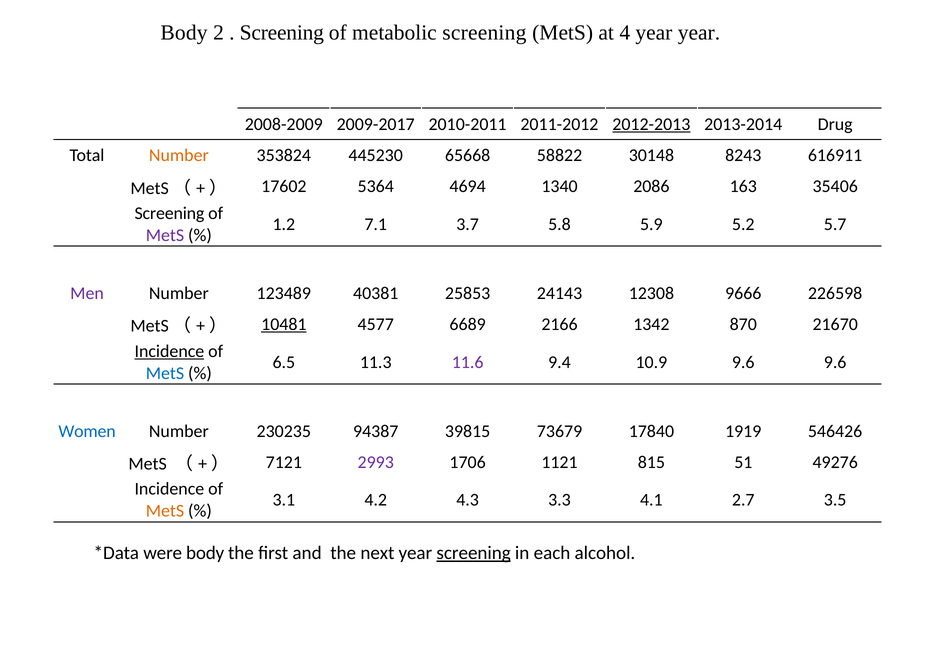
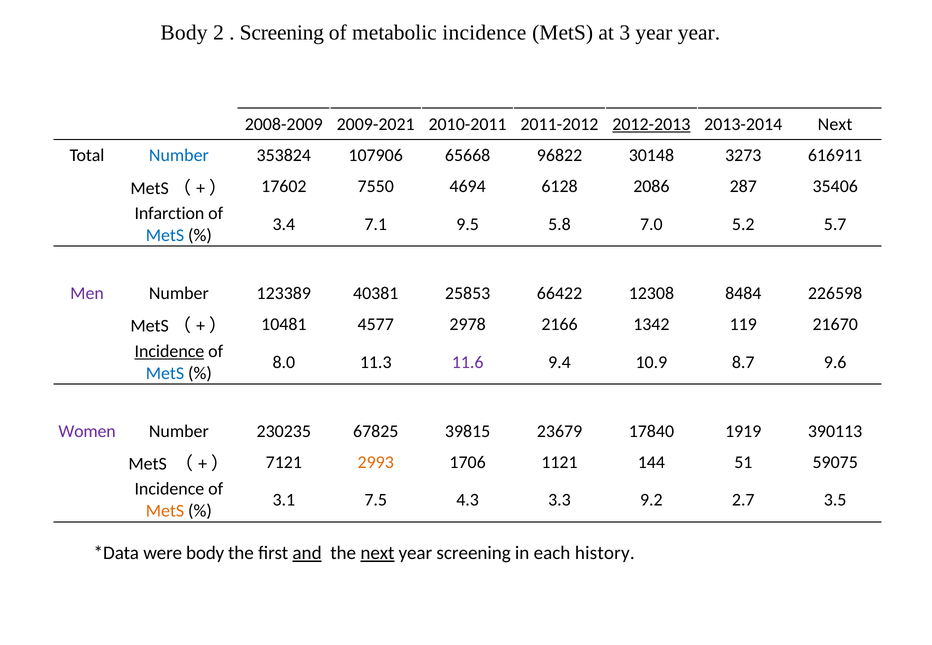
metabolic screening: screening -> incidence (484, 32)
4: 4 -> 3 (625, 32)
2009-2017: 2009-2017 -> 2009-2021 (376, 124)
2013-2014 Drug: Drug -> Next (835, 124)
Number colour: orange -> blue (179, 155)
445230: 445230 -> 107906 (376, 155)
58822: 58822 -> 96822 (560, 155)
8243: 8243 -> 3273 (743, 155)
5364: 5364 -> 7550 (376, 187)
1340: 1340 -> 6128 (560, 187)
163: 163 -> 287 (743, 187)
Screening: Screening -> Infarction (169, 213)
1.2: 1.2 -> 3.4 (284, 224)
3.7: 3.7 -> 9.5 (468, 224)
5.9: 5.9 -> 7.0 (651, 224)
MetS colour: purple -> blue (165, 235)
123489: 123489 -> 123389 (284, 293)
24143: 24143 -> 66422 (560, 293)
9666: 9666 -> 8484 (743, 293)
10481 underline: present -> none (284, 324)
6689: 6689 -> 2978 (468, 324)
870: 870 -> 119 (743, 324)
6.5: 6.5 -> 8.0 (284, 362)
10.9 9.6: 9.6 -> 8.7 (743, 362)
Women colour: blue -> purple (87, 431)
94387: 94387 -> 67825 (376, 431)
73679: 73679 -> 23679 (560, 431)
546426: 546426 -> 390113 (835, 431)
2993 colour: purple -> orange (376, 462)
815: 815 -> 144 (651, 462)
49276: 49276 -> 59075 (835, 462)
4.2: 4.2 -> 7.5 (376, 500)
4.1: 4.1 -> 9.2 (651, 500)
and underline: none -> present (307, 553)
next underline: none -> present (377, 553)
screening underline: present -> none (474, 553)
alcohol: alcohol -> history (605, 553)
